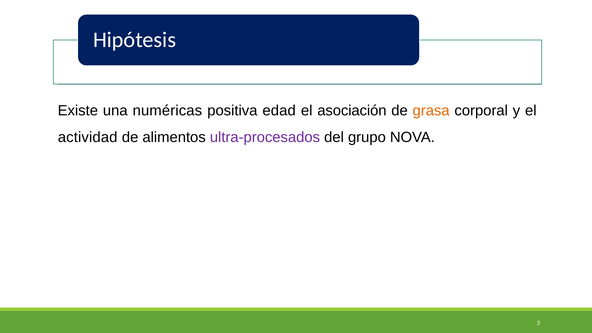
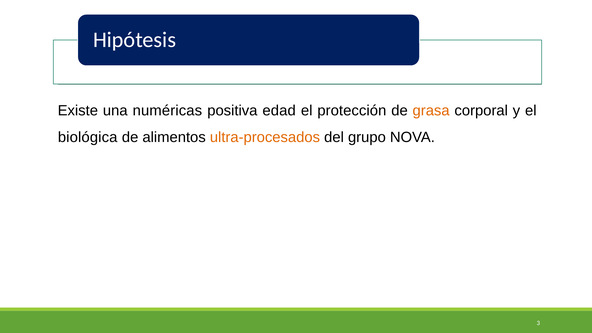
asociación: asociación -> protección (352, 111)
actividad: actividad -> biológica (88, 137)
ultra-procesados colour: purple -> orange (265, 137)
